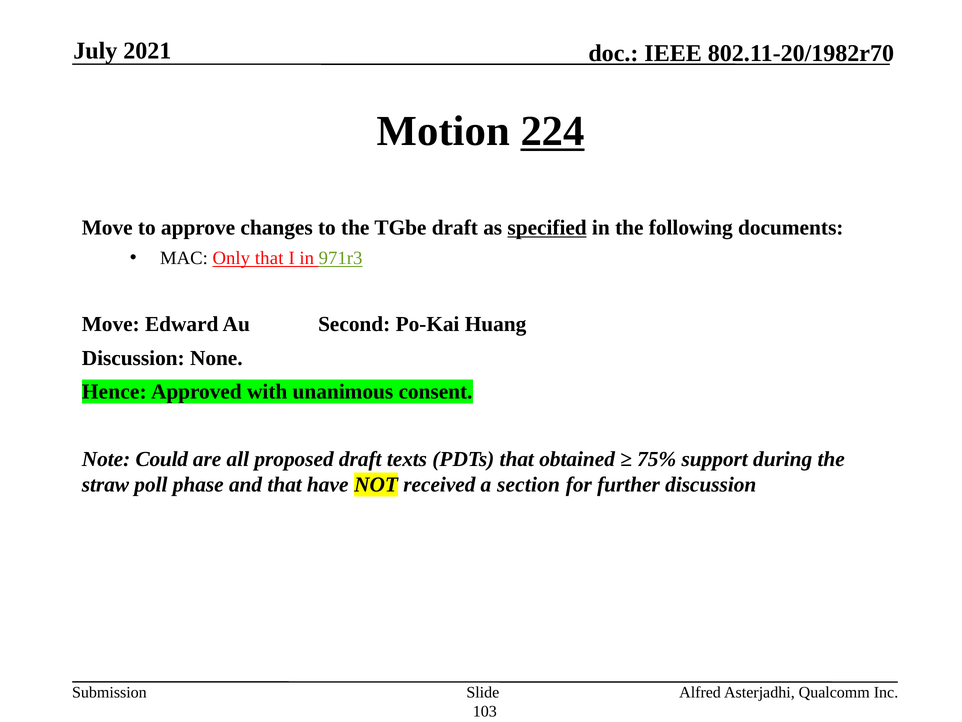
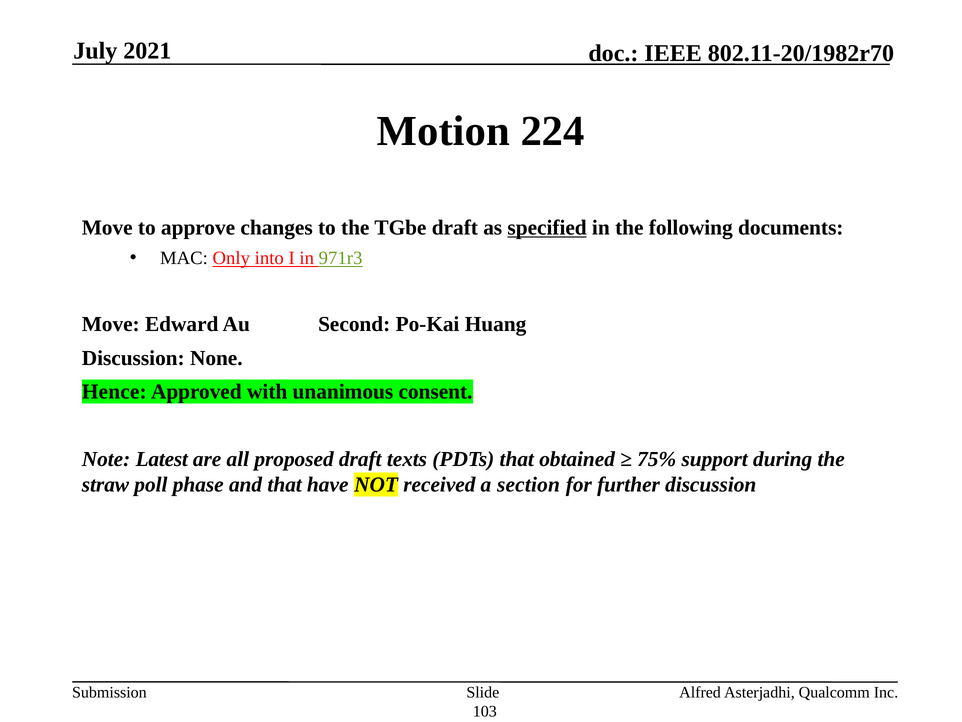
224 underline: present -> none (553, 131)
Only that: that -> into (269, 258)
Could: Could -> Latest (162, 459)
